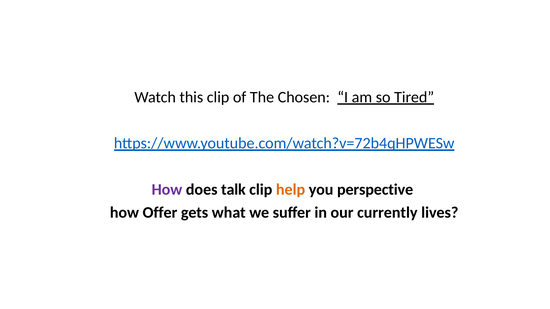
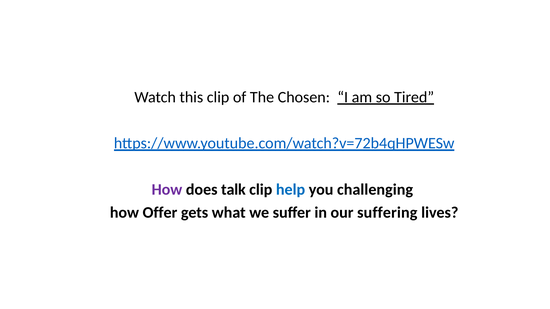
help colour: orange -> blue (291, 190)
perspective: perspective -> challenging (375, 190)
currently: currently -> suffering (387, 213)
